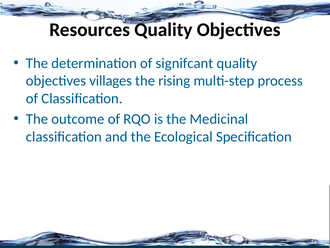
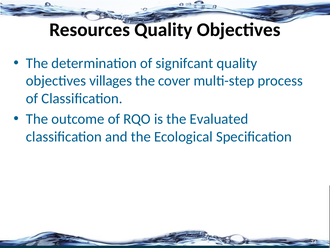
rising: rising -> cover (174, 81)
Medicinal: Medicinal -> Evaluated (219, 119)
